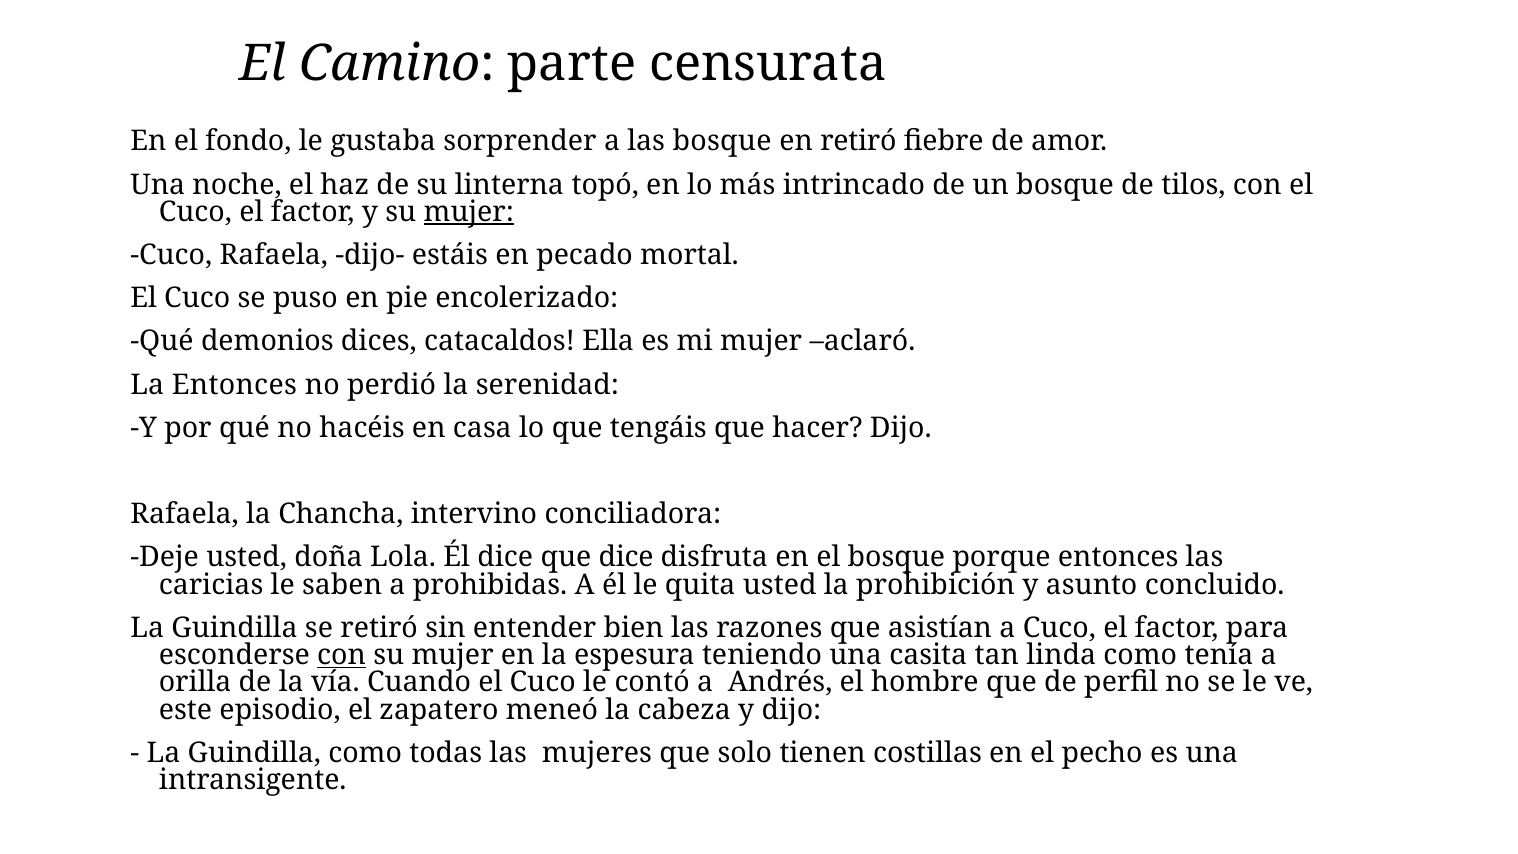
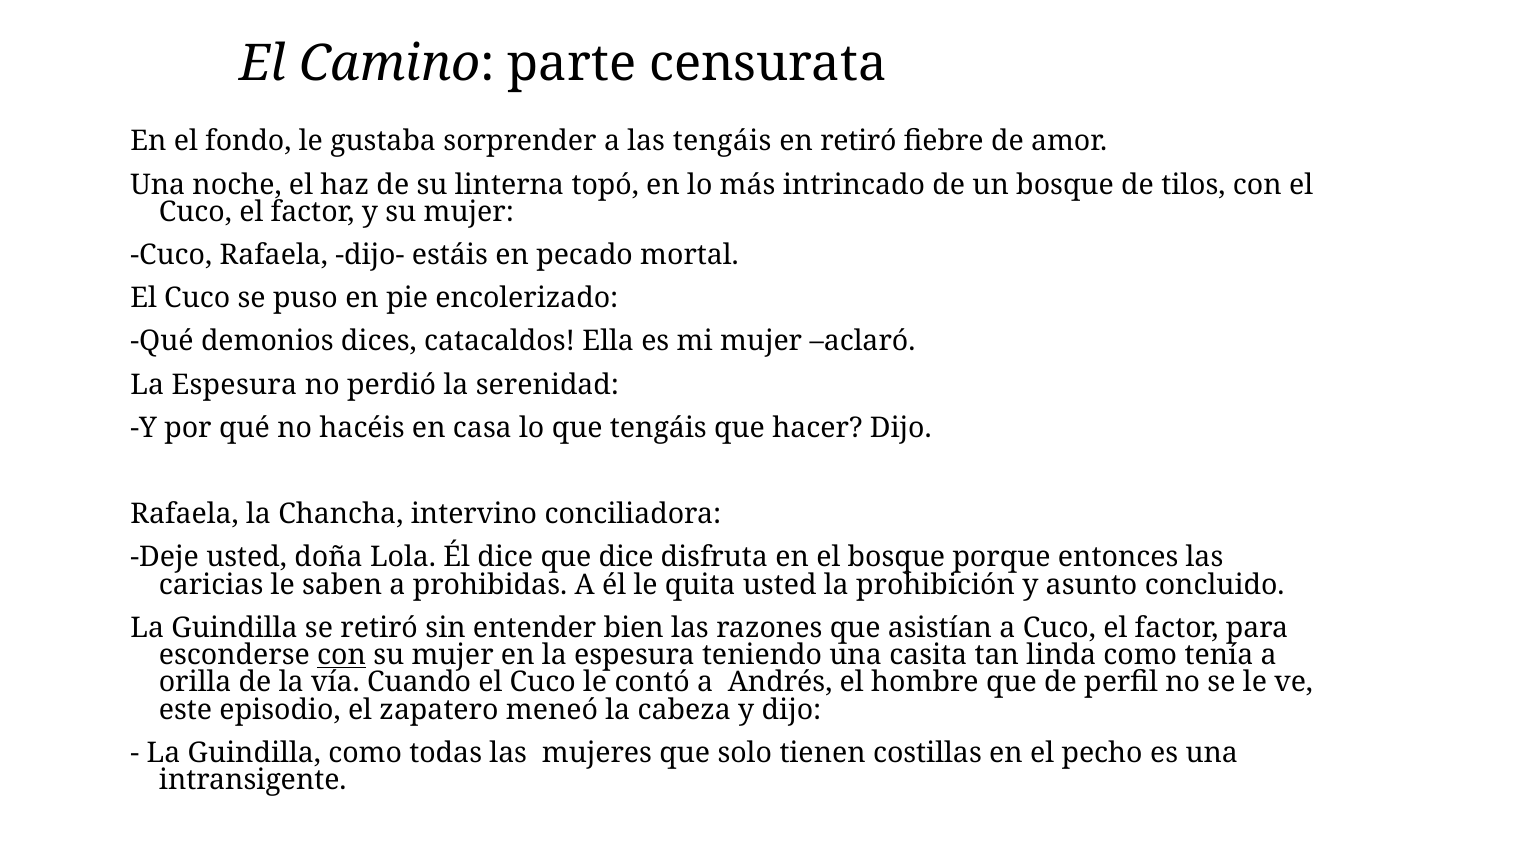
las bosque: bosque -> tengáis (722, 142)
mujer underline: present -> none (469, 212)
Entonces: Entonces -> Espesura (234, 385)
